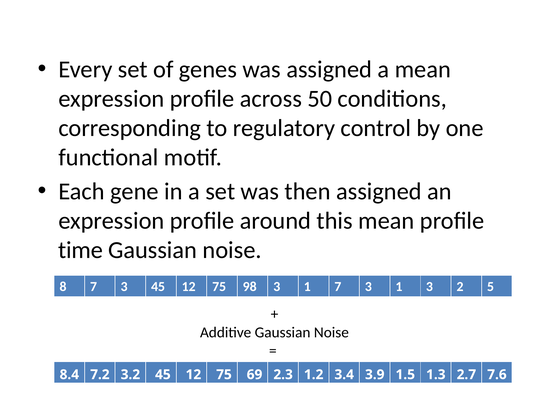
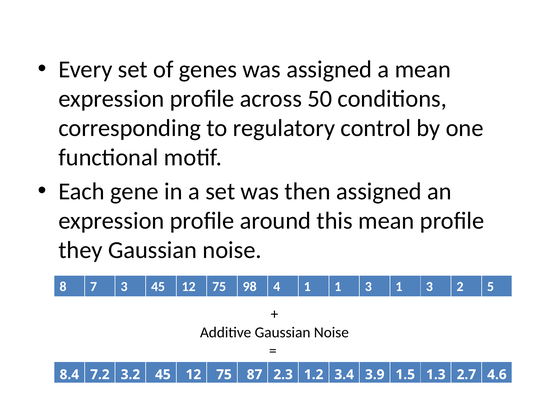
time: time -> they (81, 250)
98 3: 3 -> 4 (277, 286)
1 7: 7 -> 1 (338, 286)
69: 69 -> 87 (255, 374)
7.6: 7.6 -> 4.6 (497, 374)
